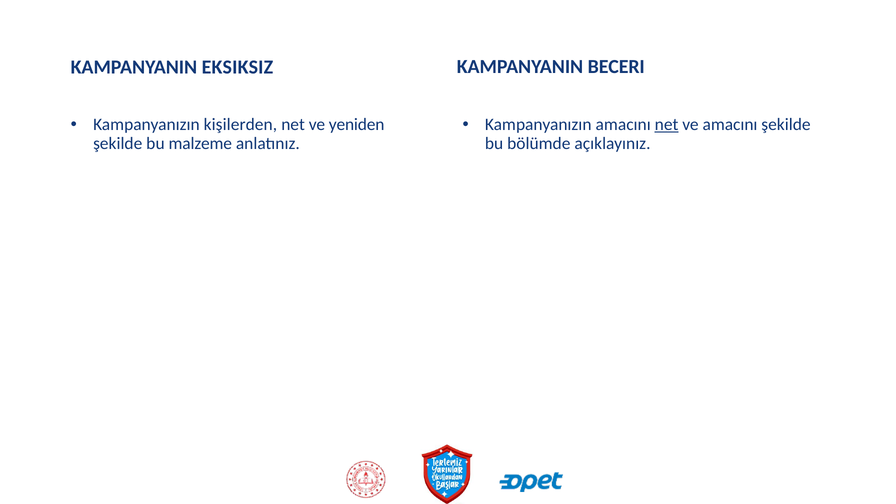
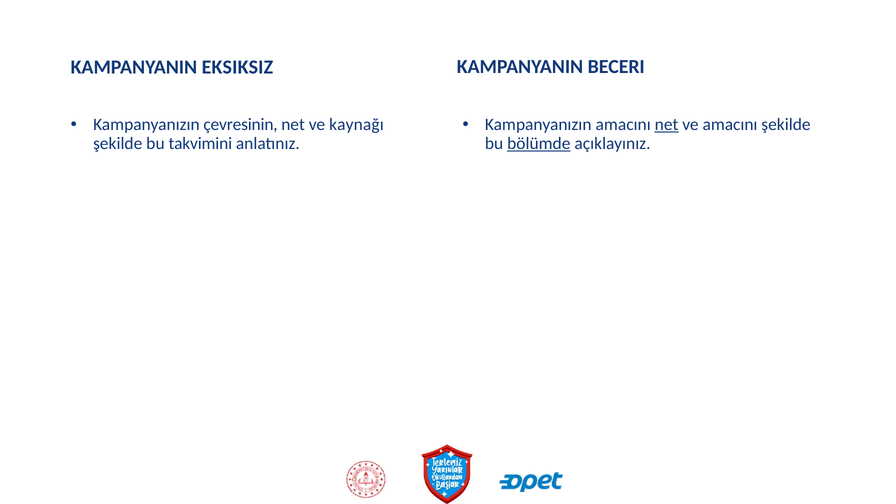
kişilerden: kişilerden -> çevresinin (241, 125)
yeniden: yeniden -> kaynağı (356, 125)
malzeme: malzeme -> takvimini (200, 143)
bölümde underline: none -> present (539, 143)
